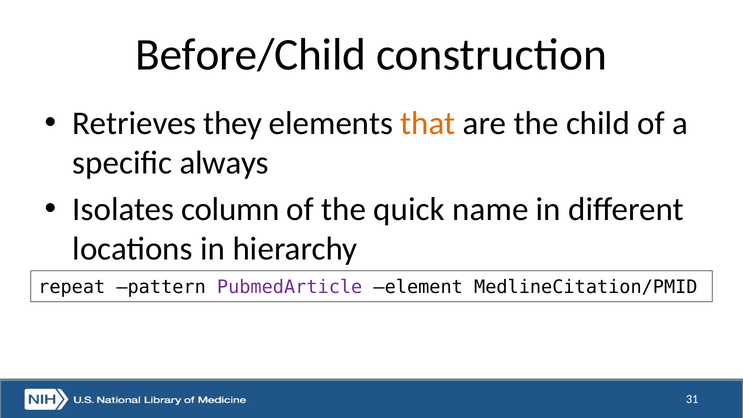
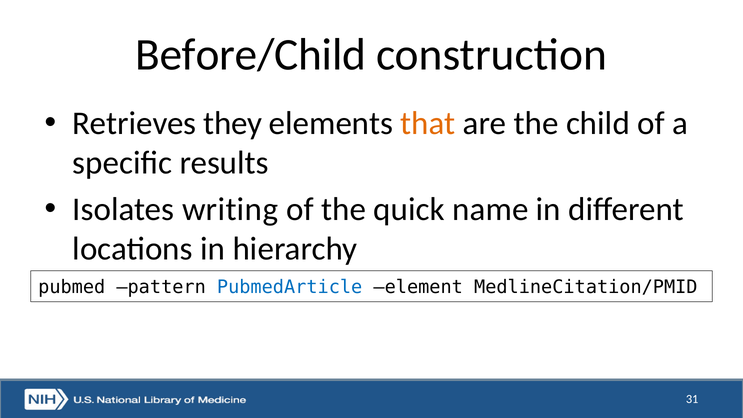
always: always -> results (224, 163)
column: column -> writing (230, 209)
repeat: repeat -> pubmed (72, 287)
PubmedArticle colour: purple -> blue (290, 287)
